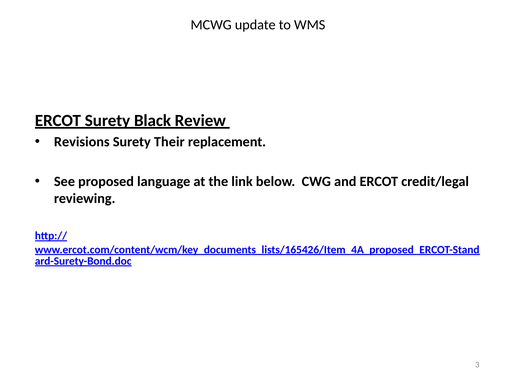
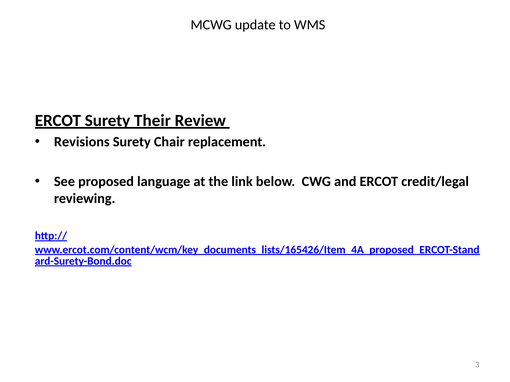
Black: Black -> Their (152, 121)
Their: Their -> Chair (169, 142)
